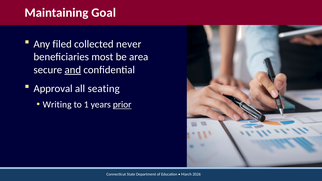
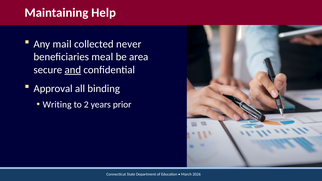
Goal: Goal -> Help (104, 13)
filed: filed -> mail (62, 44)
most: most -> meal (102, 57)
seating: seating -> binding (104, 89)
1: 1 -> 2 (86, 105)
prior underline: present -> none (122, 105)
